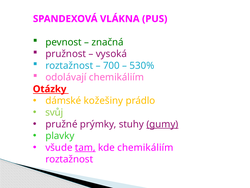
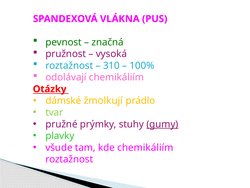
700: 700 -> 310 (111, 65)
530%: 530% -> 100% (142, 65)
kožešiny: kožešiny -> žmolkují (103, 101)
svůj: svůj -> tvar (54, 112)
tam underline: present -> none (85, 147)
